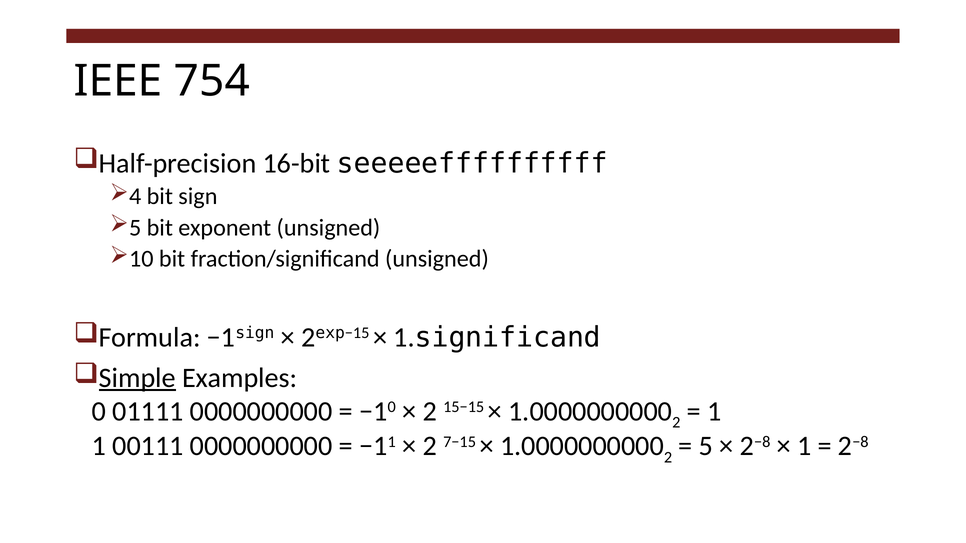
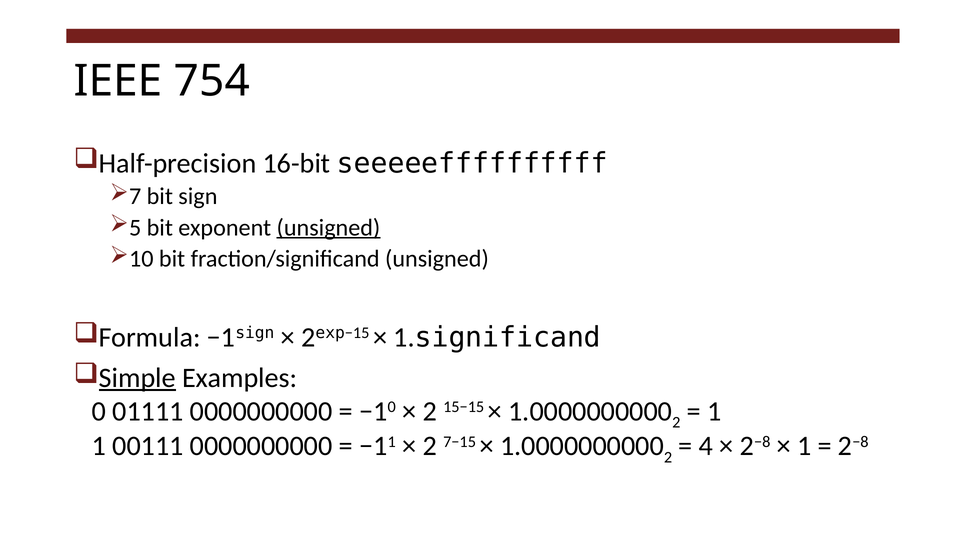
4: 4 -> 7 (135, 197)
unsigned underline: none -> present (328, 228)
5: 5 -> 4 (706, 447)
